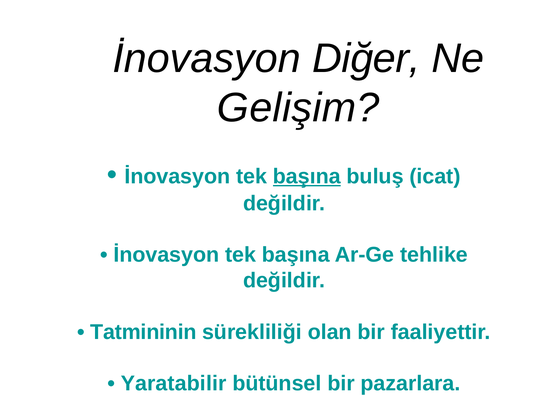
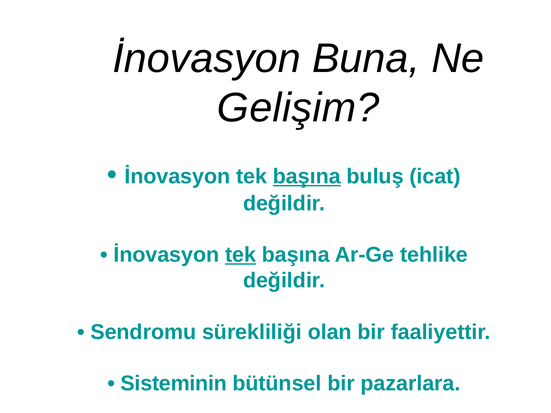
Diğer: Diğer -> Buna (366, 58)
tek underline: none -> present (241, 255)
Tatmininin: Tatmininin -> Sendromu (143, 332)
Yaratabilir: Yaratabilir -> Sisteminin (174, 384)
